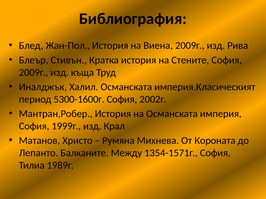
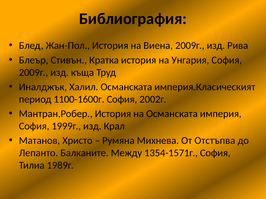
Стените: Стените -> Унгария (190, 60)
5300-1600г: 5300-1600г -> 1100-1600г (79, 99)
Короната: Короната -> Отстъпва (215, 141)
